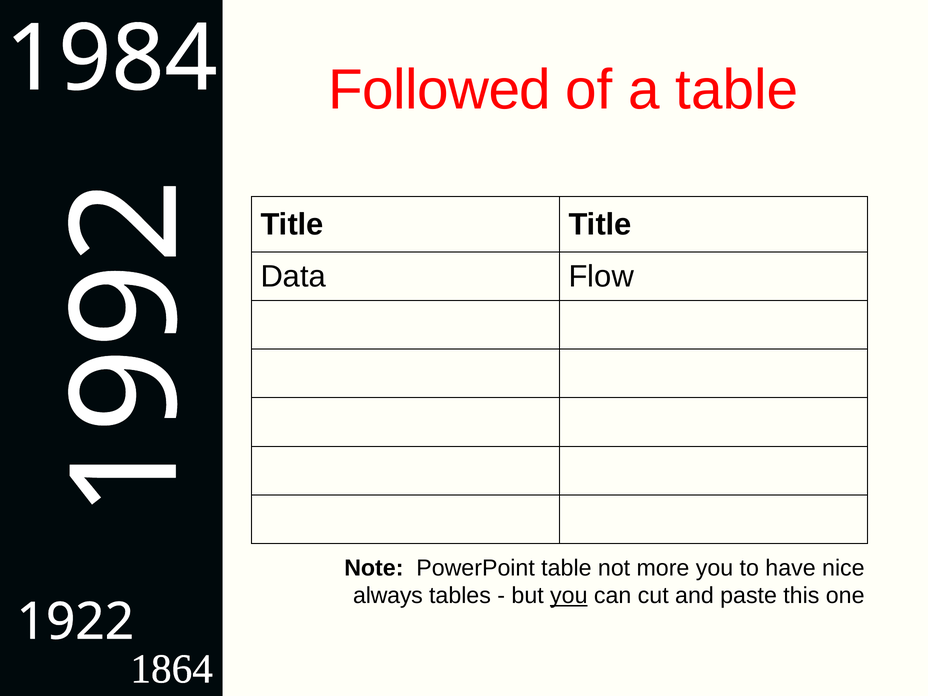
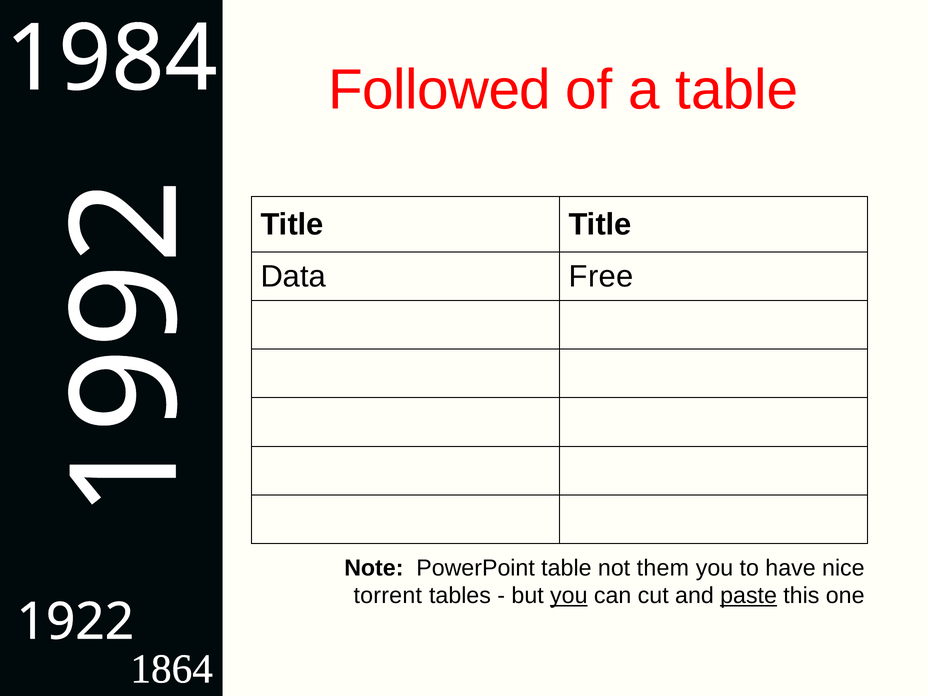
Flow: Flow -> Free (601, 277)
more: more -> them (663, 568)
always: always -> torrent (388, 596)
paste underline: none -> present (749, 596)
